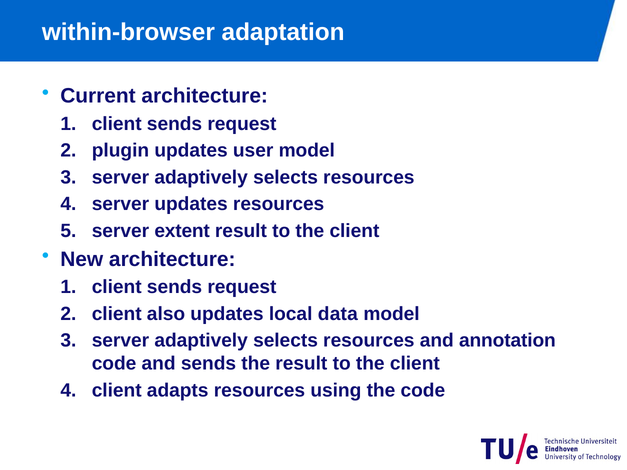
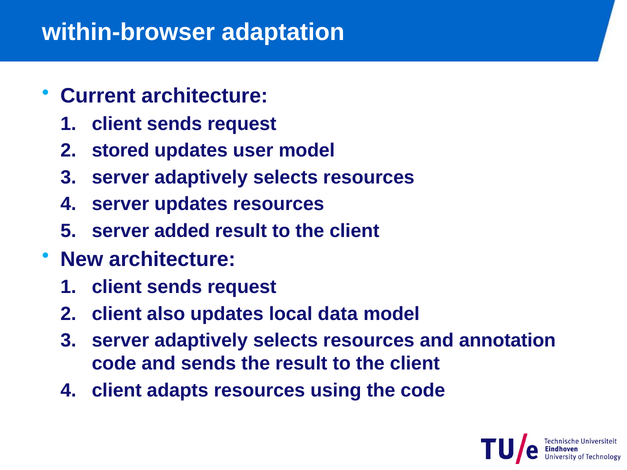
plugin: plugin -> stored (121, 151)
extent: extent -> added (182, 231)
